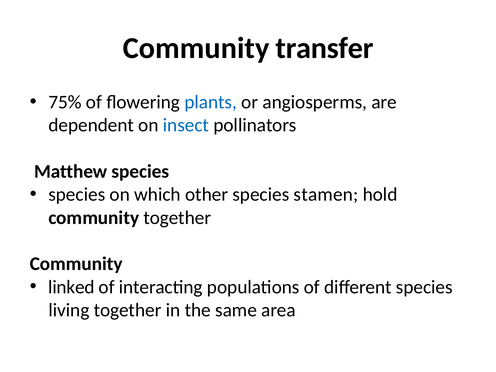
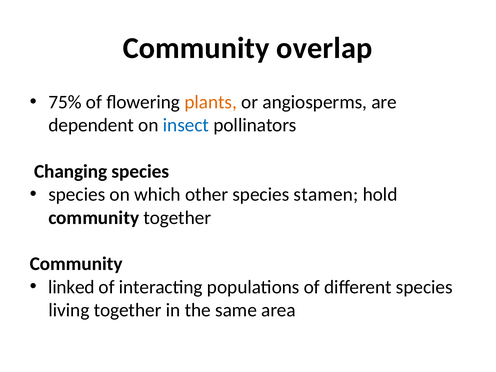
transfer: transfer -> overlap (324, 48)
plants colour: blue -> orange (211, 102)
Matthew: Matthew -> Changing (71, 171)
